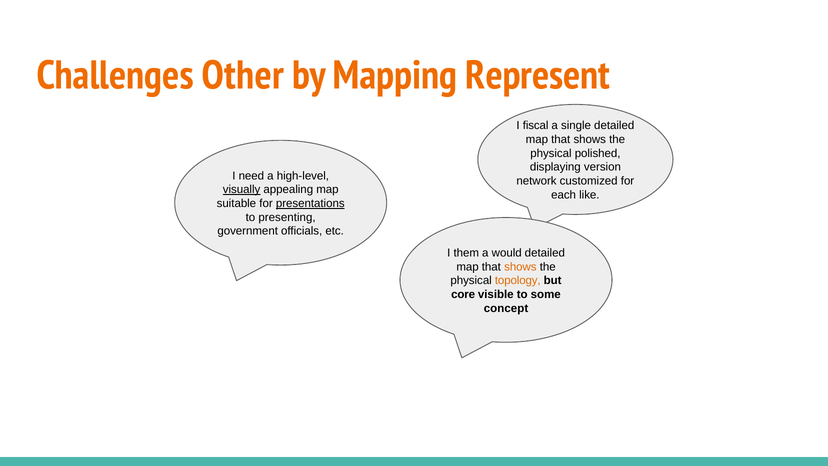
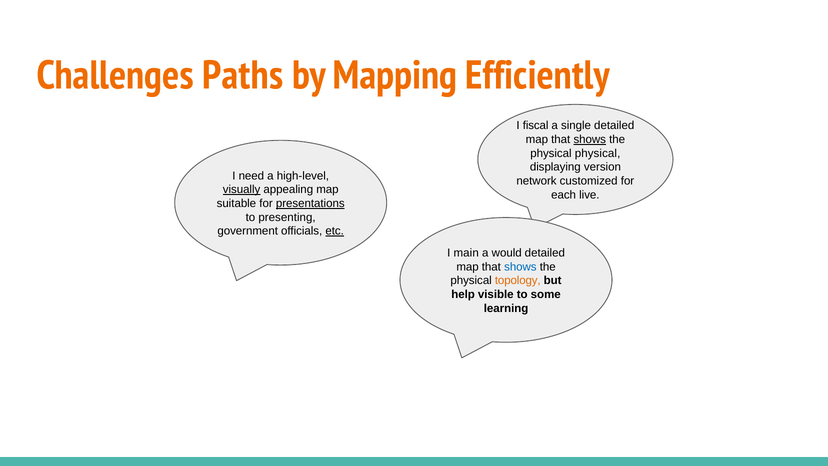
Other: Other -> Paths (243, 76)
Represent: Represent -> Efficiently (538, 76)
shows underline: none -> present (590, 139)
physical polished: polished -> physical (598, 153)
like: like -> live (589, 195)
etc underline: none -> present (335, 231)
them: them -> main (466, 253)
shows colour: orange -> blue (520, 267)
core: core -> help (463, 294)
concept: concept -> learning (506, 308)
